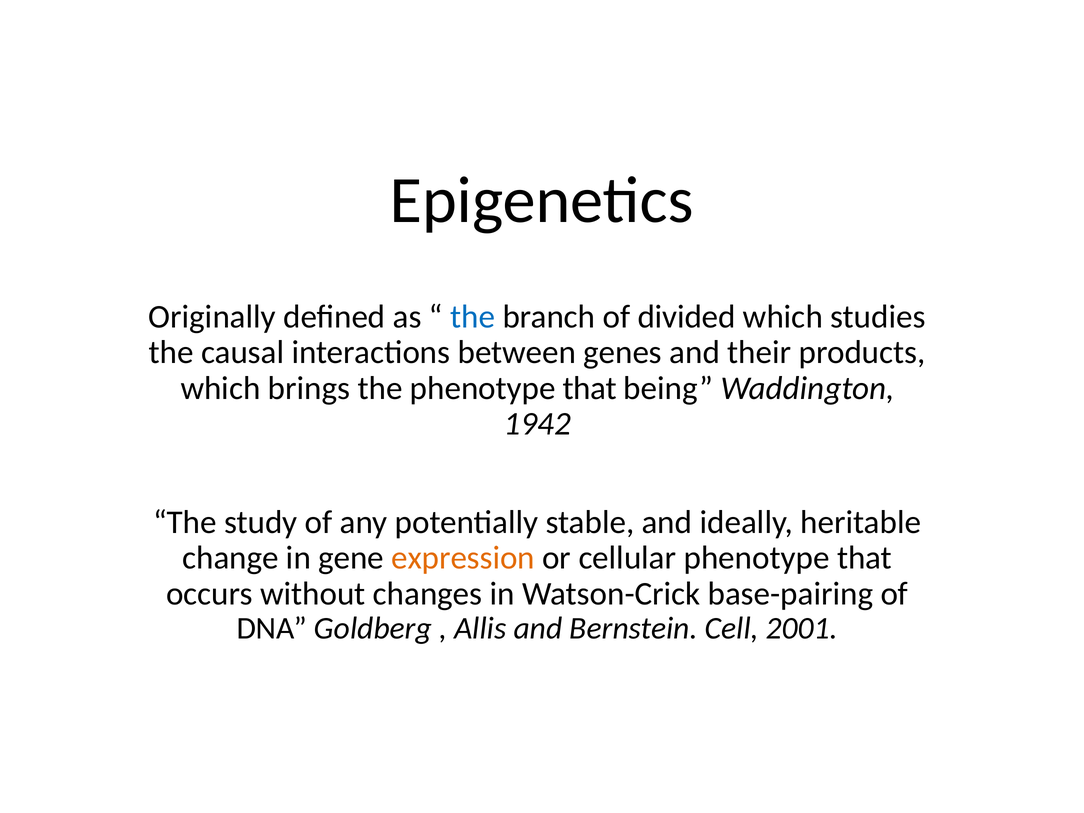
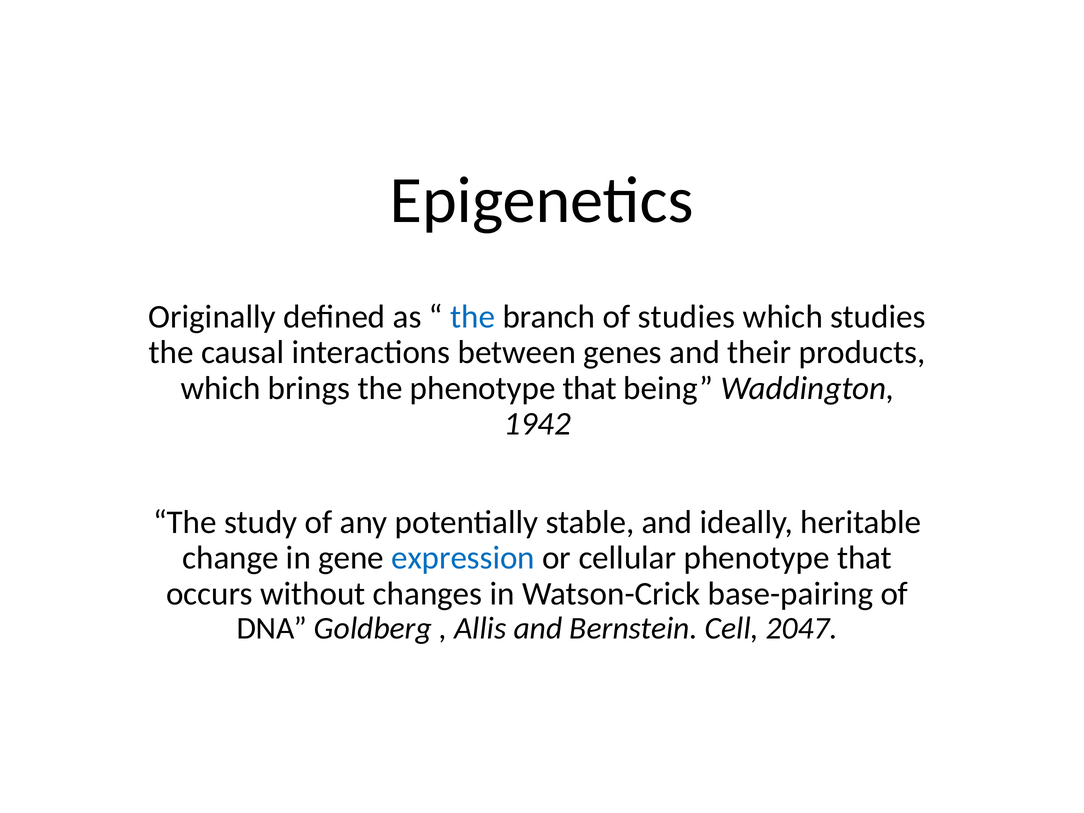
of divided: divided -> studies (686, 317)
expression colour: orange -> blue (463, 558)
2001: 2001 -> 2047 (802, 628)
